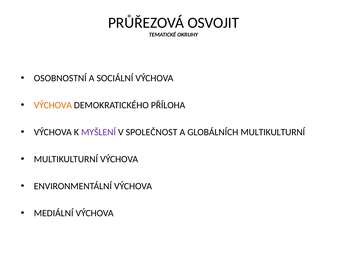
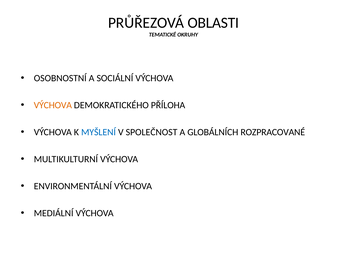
OSVOJIT: OSVOJIT -> OBLASTI (213, 23)
MYŠLENÍ colour: purple -> blue (99, 132)
GLOBÁLNÍCH MULTIKULTURNÍ: MULTIKULTURNÍ -> ROZPRACOVANÉ (273, 132)
